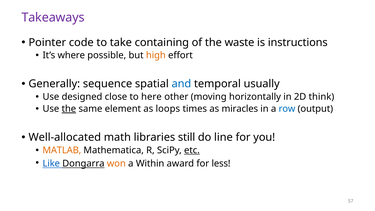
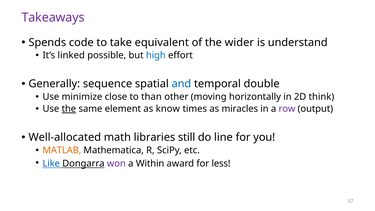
Pointer: Pointer -> Spends (47, 42)
containing: containing -> equivalent (162, 42)
waste: waste -> wider (239, 42)
instructions: instructions -> understand (298, 42)
where: where -> linked (71, 55)
high colour: orange -> blue (156, 55)
usually: usually -> double (262, 84)
designed: designed -> minimize (82, 97)
here: here -> than (151, 97)
loops: loops -> know (168, 109)
row colour: blue -> purple (287, 109)
etc underline: present -> none (192, 150)
won colour: orange -> purple (116, 163)
